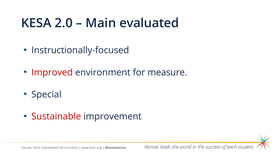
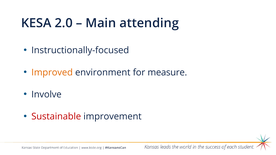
evaluated: evaluated -> attending (149, 23)
Improved colour: red -> orange (52, 72)
Special: Special -> Involve (46, 95)
